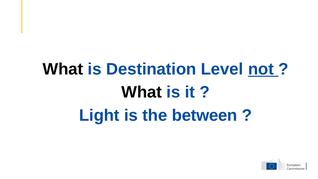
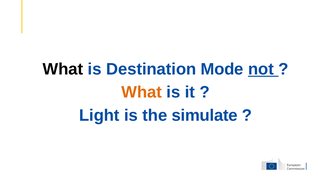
Level: Level -> Mode (222, 69)
What colour: black -> orange (142, 92)
between: between -> simulate (205, 115)
